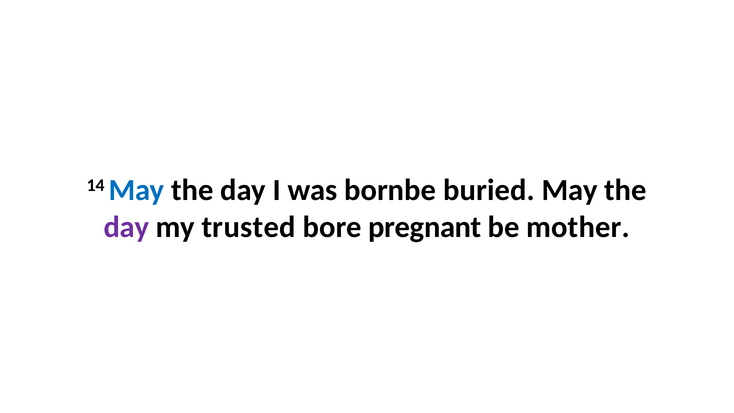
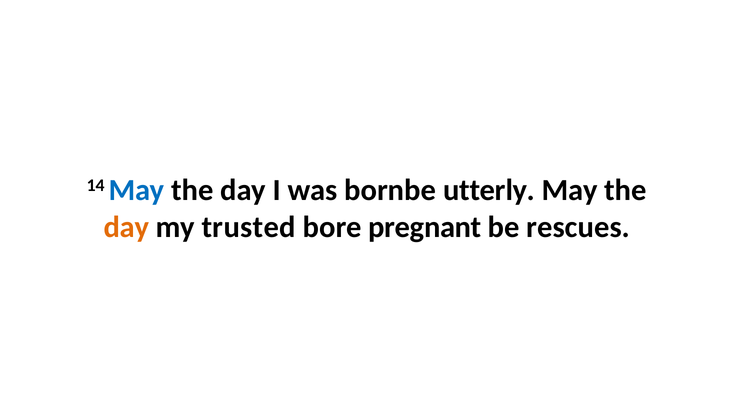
buried: buried -> utterly (489, 190)
day colour: purple -> orange (126, 227)
mother: mother -> rescues (578, 227)
